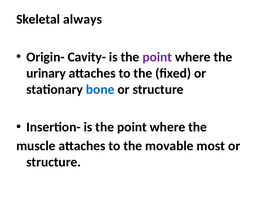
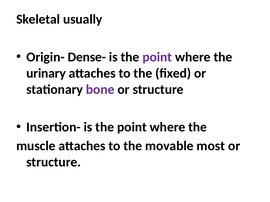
always: always -> usually (83, 19)
Cavity-: Cavity- -> Dense- (87, 57)
bone colour: blue -> purple (100, 90)
